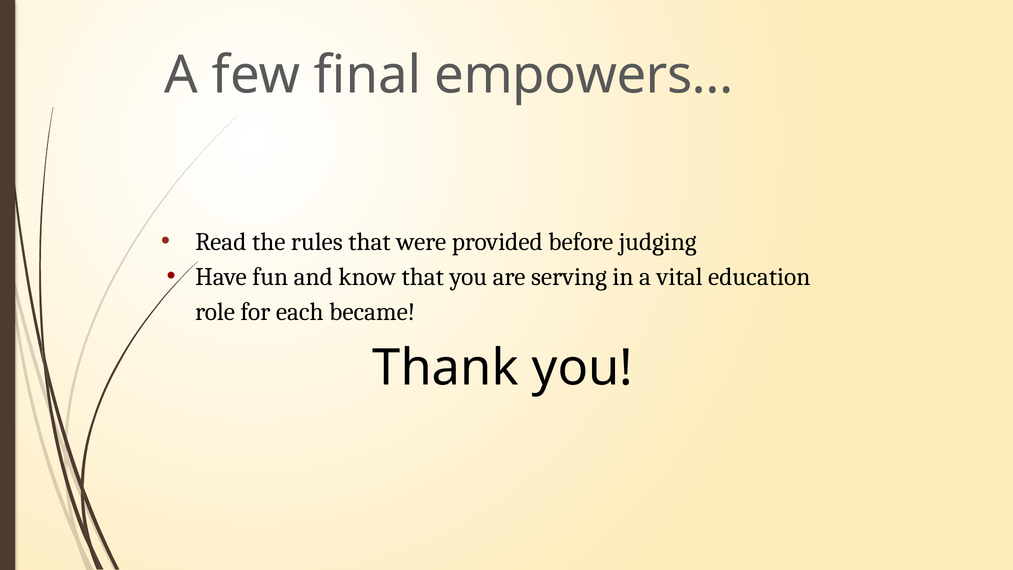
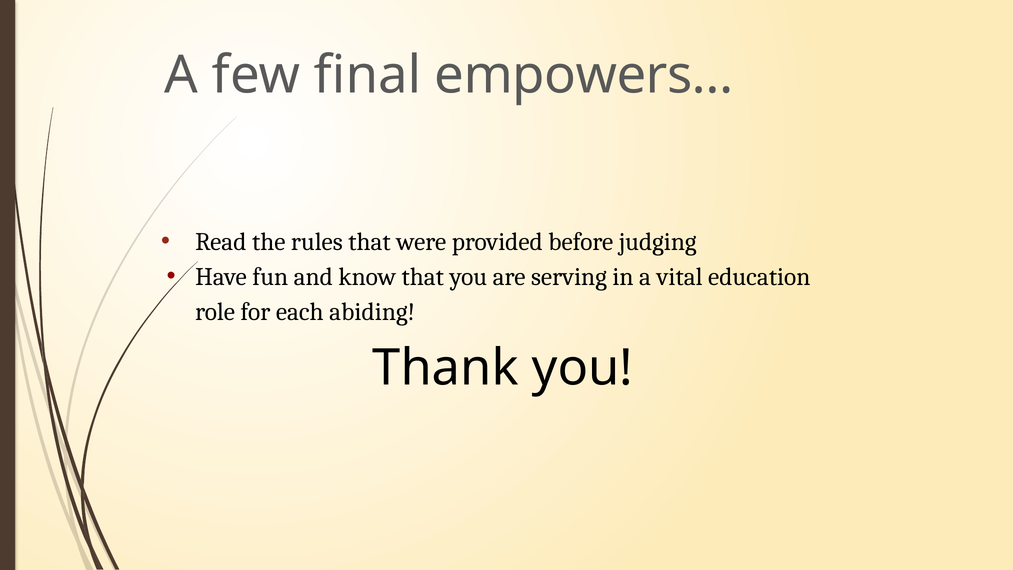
became: became -> abiding (372, 312)
